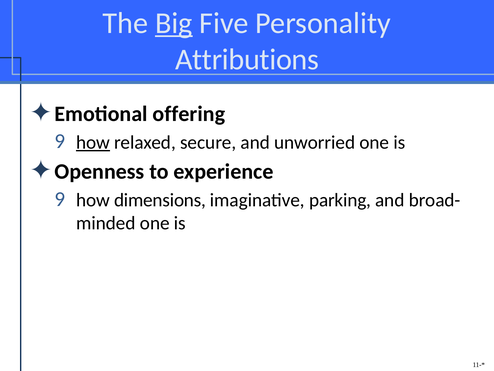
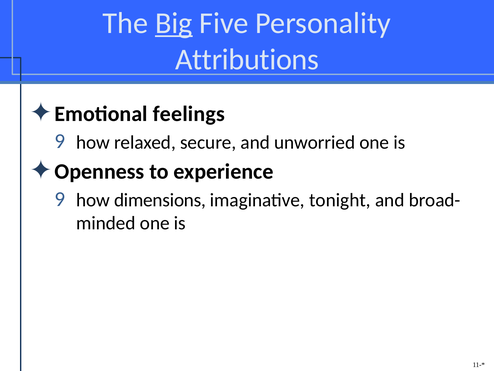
offering: offering -> feelings (189, 114)
how underline: present -> none (93, 142)
parking: parking -> tonight (340, 200)
